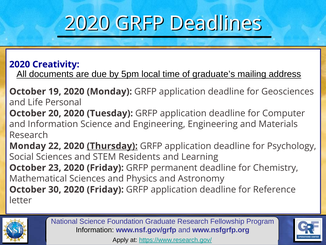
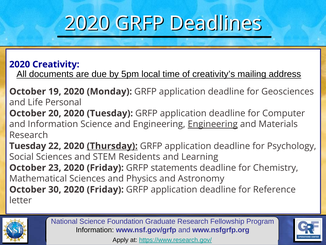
graduate’s: graduate’s -> creativity’s (214, 74)
Engineering underline: none -> present (213, 124)
Monday: Monday -> Tuesday (28, 146)
permanent: permanent -> statements (174, 167)
